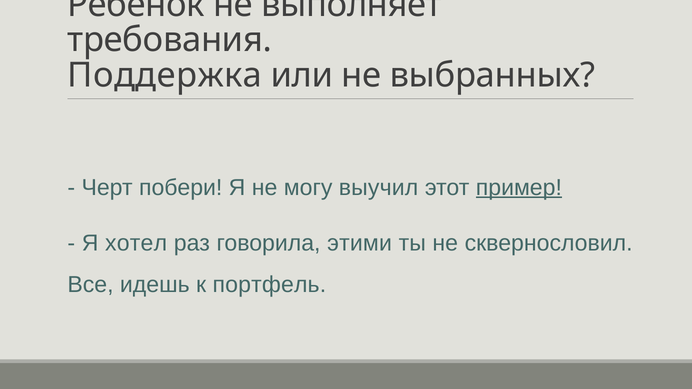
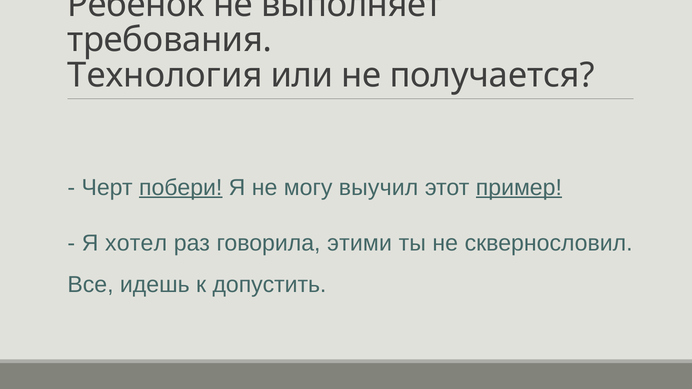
Поддержка: Поддержка -> Технология (165, 75)
выбранных: выбранных -> получается (492, 75)
побери underline: none -> present (181, 188)
портфель: портфель -> допустить (269, 285)
